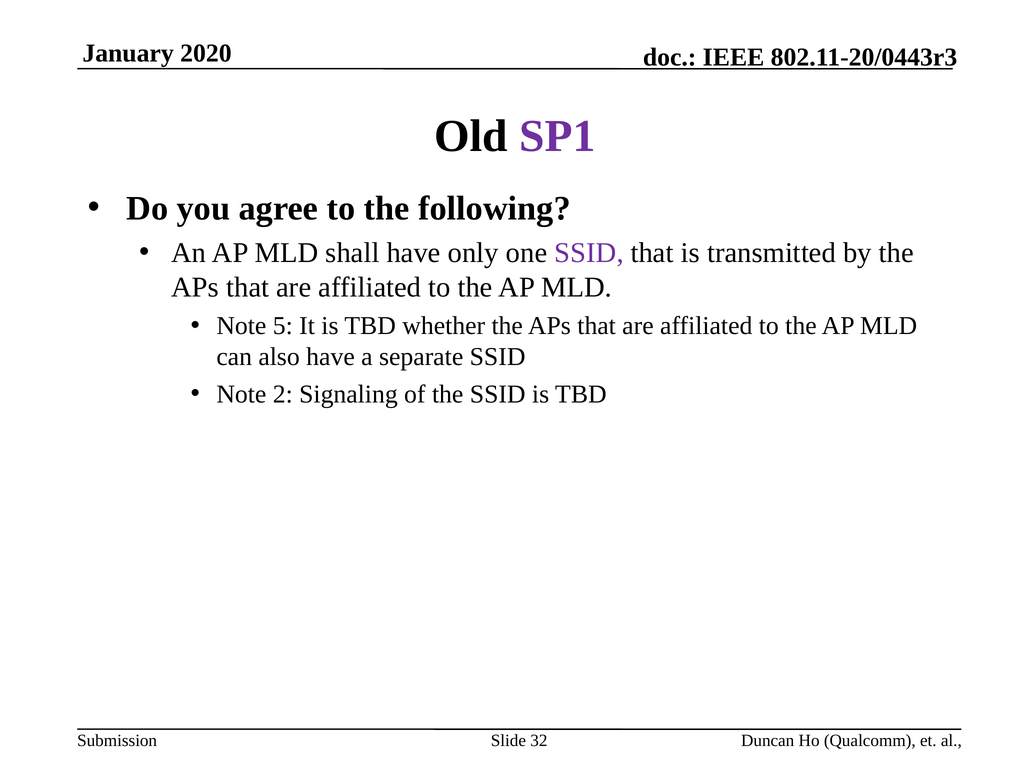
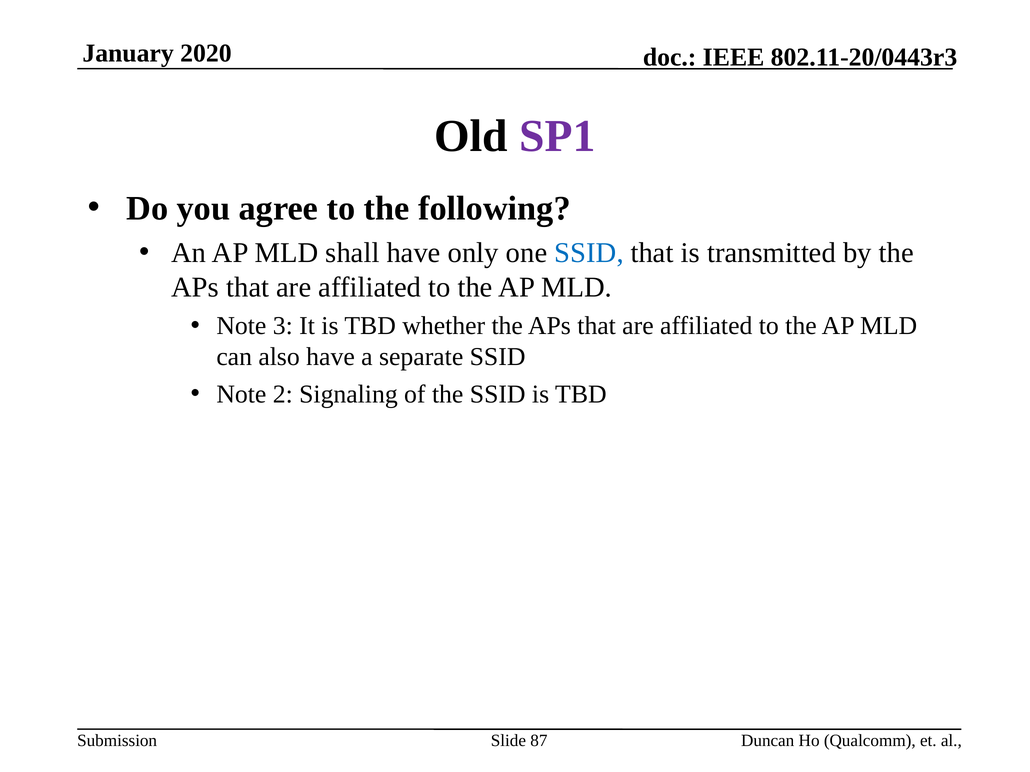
SSID colour: purple -> blue (589, 253)
5: 5 -> 3 (283, 326)
32: 32 -> 87 (539, 741)
